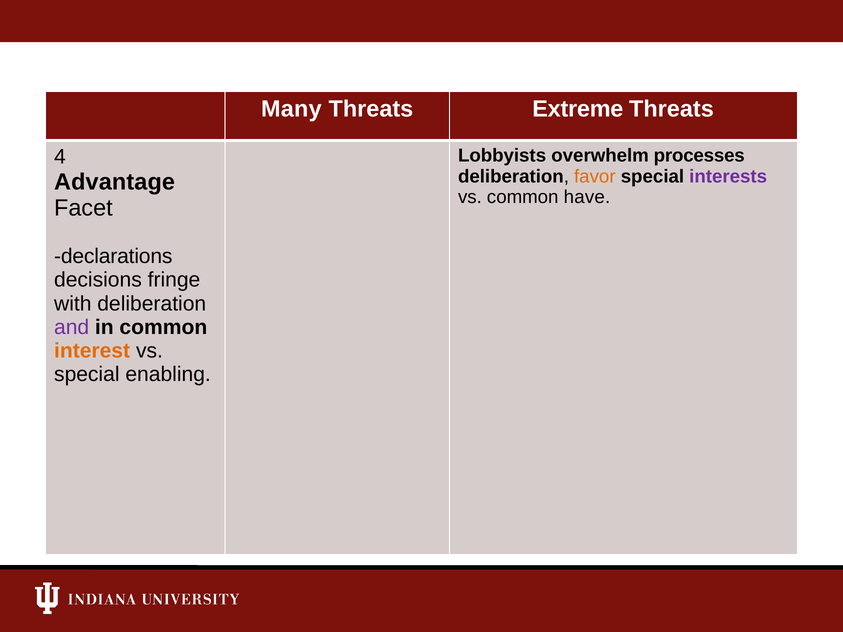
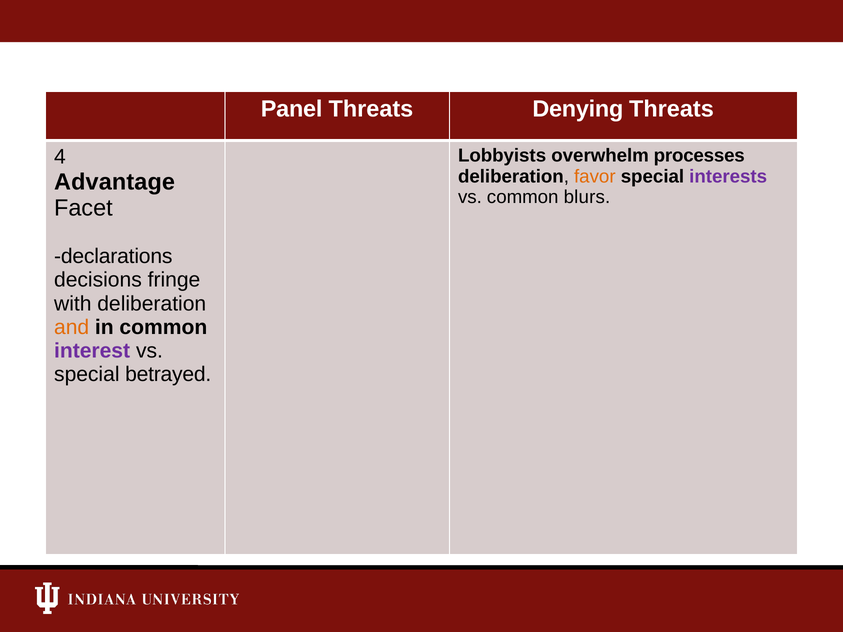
Many: Many -> Panel (292, 109)
Extreme: Extreme -> Denying (578, 109)
have: have -> blurs (587, 197)
and colour: purple -> orange (72, 327)
interest colour: orange -> purple (92, 351)
enabling: enabling -> betrayed (168, 375)
